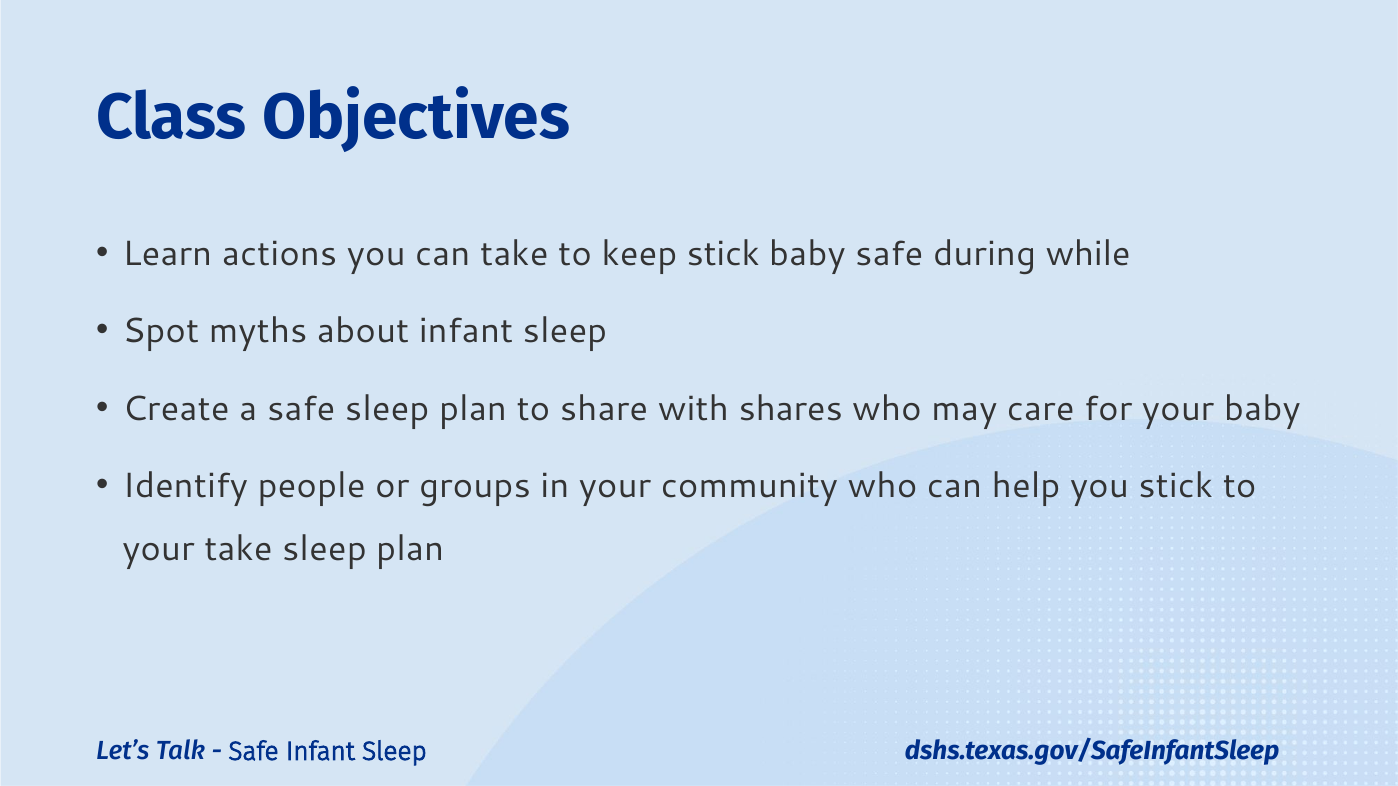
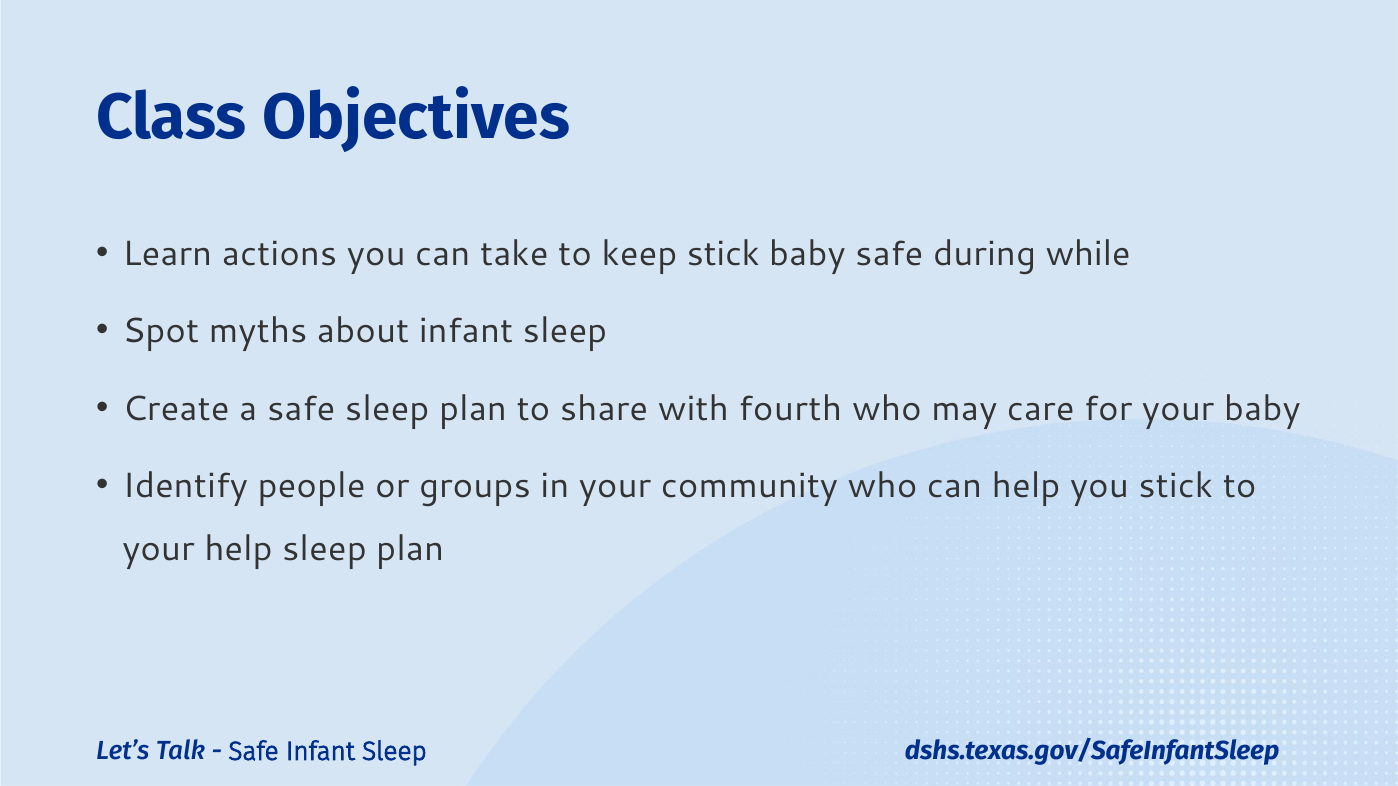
shares: shares -> fourth (790, 409)
your take: take -> help (239, 549)
